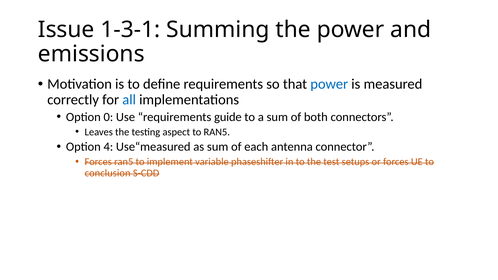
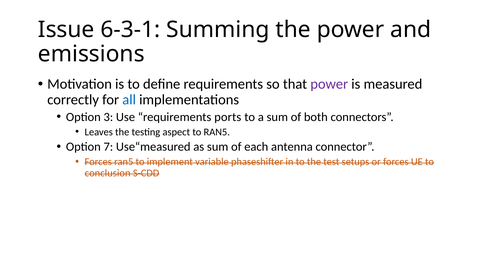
1-3-1: 1-3-1 -> 6-3-1 (130, 30)
power colour: blue -> purple (329, 84)
0: 0 -> 3 (108, 117)
guide: guide -> ports (228, 117)
4: 4 -> 7 (108, 147)
